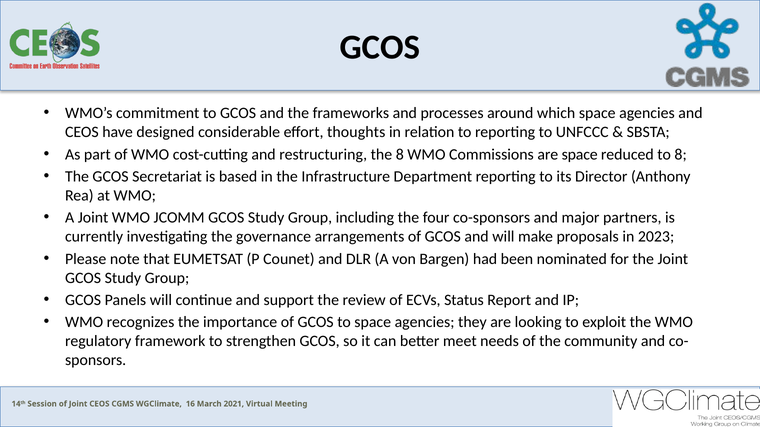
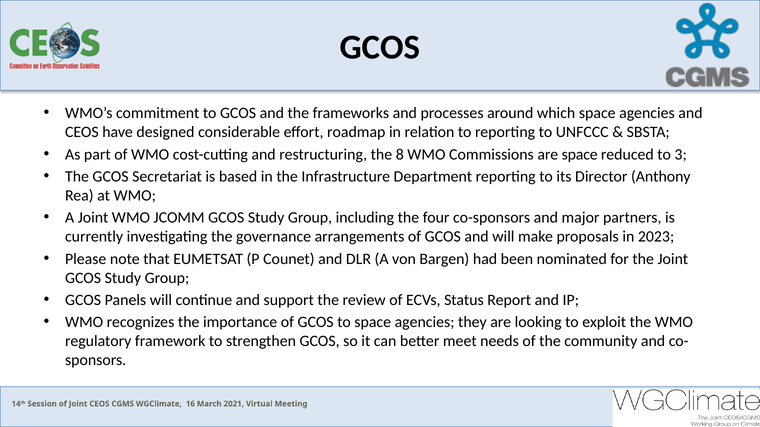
thoughts: thoughts -> roadmap (356, 132)
to 8: 8 -> 3 (681, 154)
